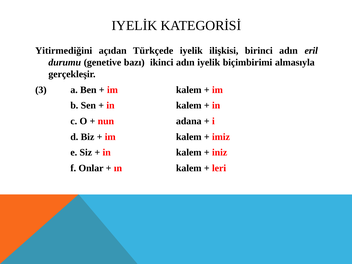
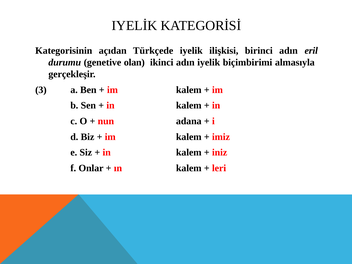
Yitirmediğini: Yitirmediğini -> Kategorisinin (64, 51)
bazı: bazı -> olan (134, 62)
